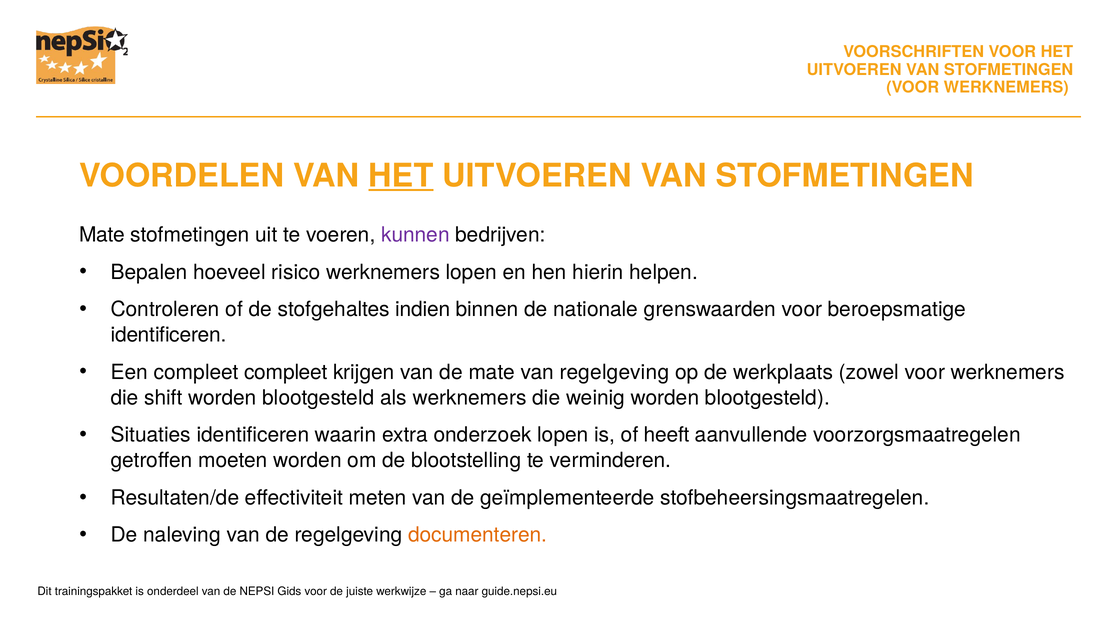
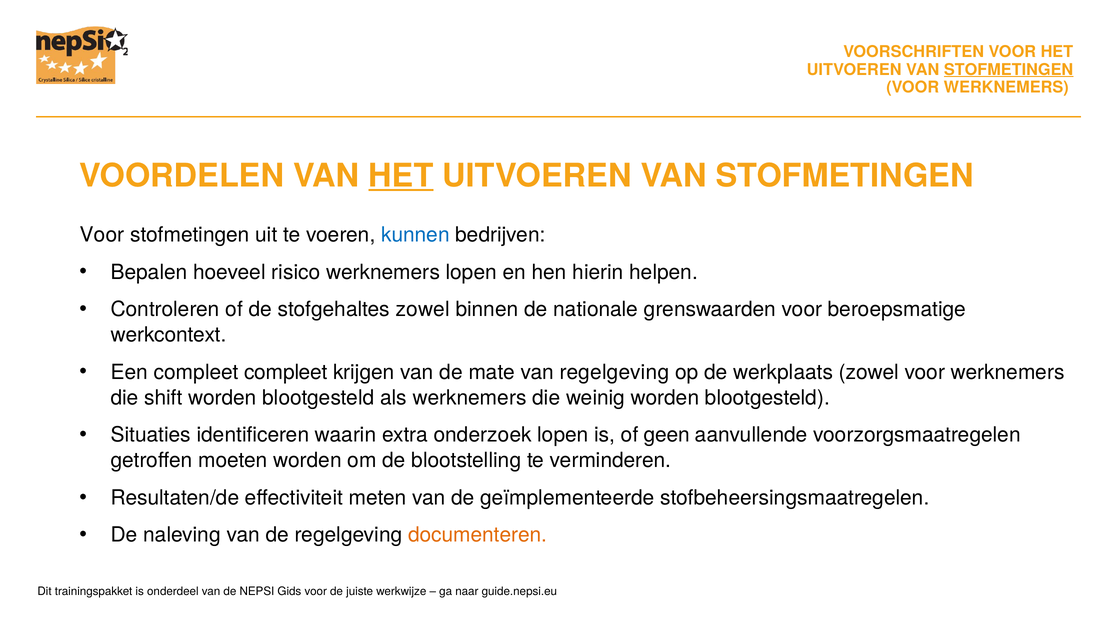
STOFMETINGEN underline: none -> present (1009, 70)
Mate: Mate -> Voor (102, 235)
kunnen colour: purple -> blue (415, 235)
stofgehaltes indien: indien -> zowel (423, 309)
identificeren: identificeren -> werkcontext (169, 335)
heeft: heeft -> geen (667, 435)
